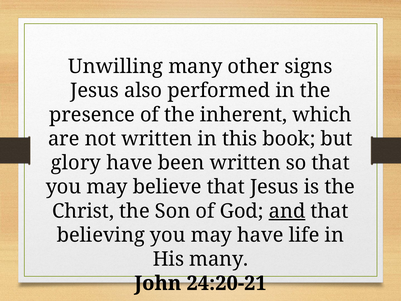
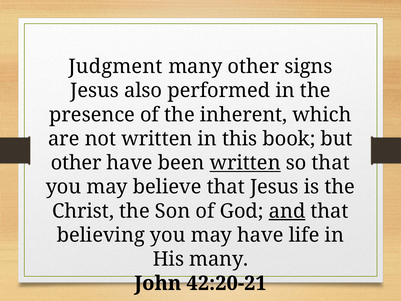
Unwilling: Unwilling -> Judgment (116, 67)
glory: glory -> other (76, 163)
written underline: none -> present (245, 163)
24:20-21: 24:20-21 -> 42:20-21 (227, 283)
